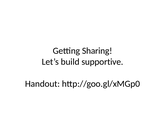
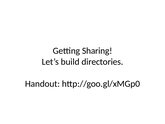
supportive: supportive -> directories (102, 62)
